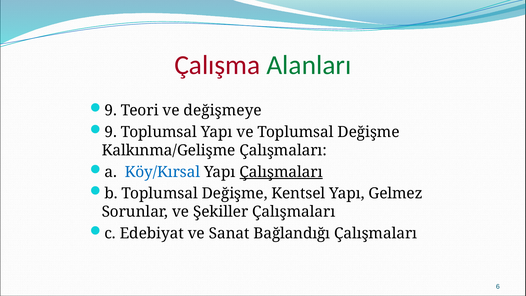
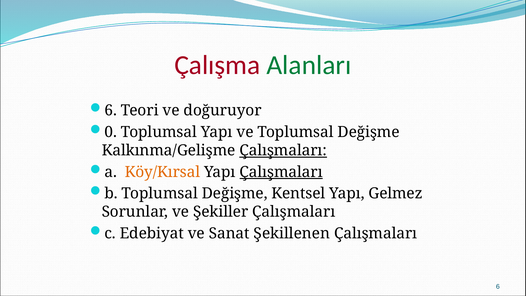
9: 9 -> 6 (111, 110)
değişmeye: değişmeye -> doğuruyor (223, 110)
9: 9 -> 0 (111, 132)
Çalışmaları underline: none -> present (283, 150)
Köy/Kırsal colour: blue -> orange (162, 172)
Bağlandığı: Bağlandığı -> Şekillenen (292, 233)
